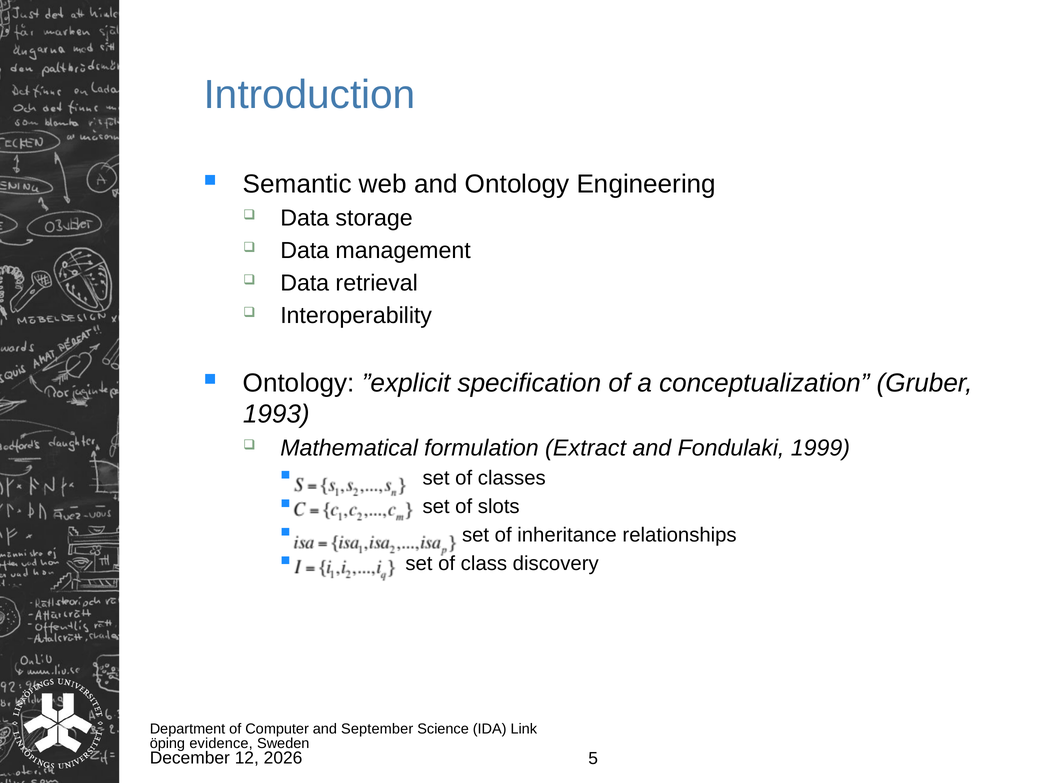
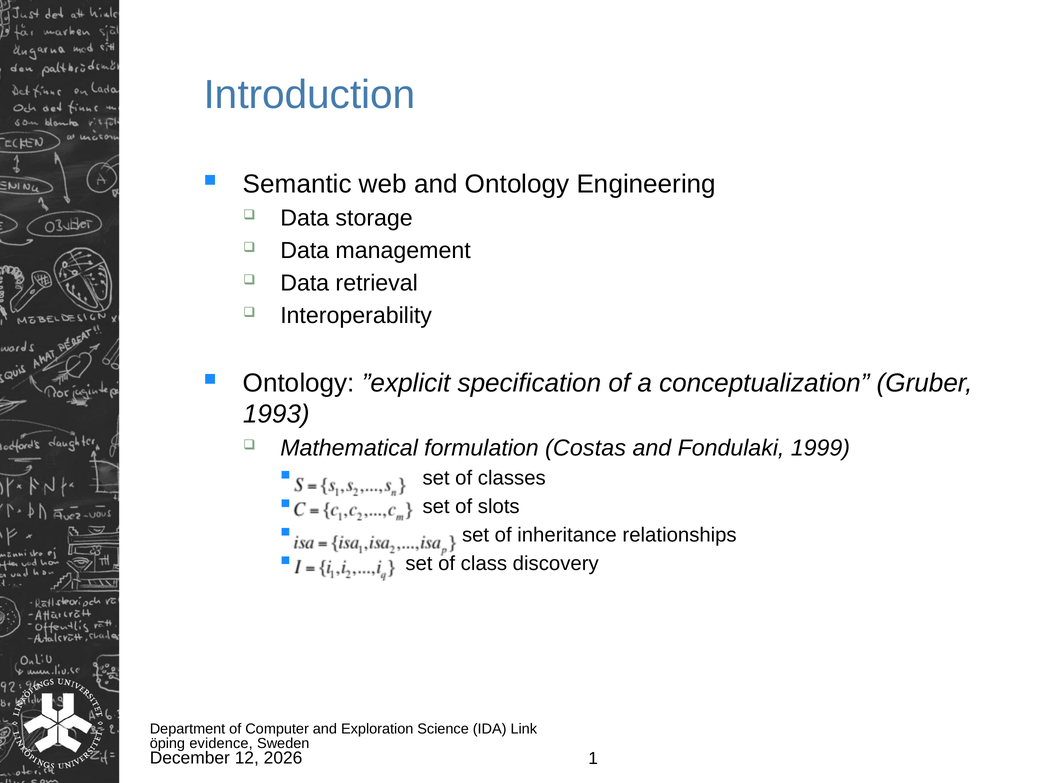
Extract: Extract -> Costas (586, 449)
September: September -> Exploration (377, 729)
5: 5 -> 1 (593, 759)
